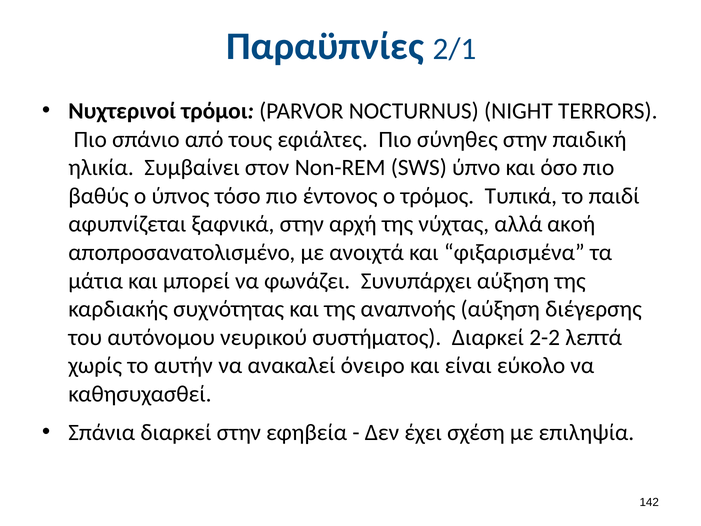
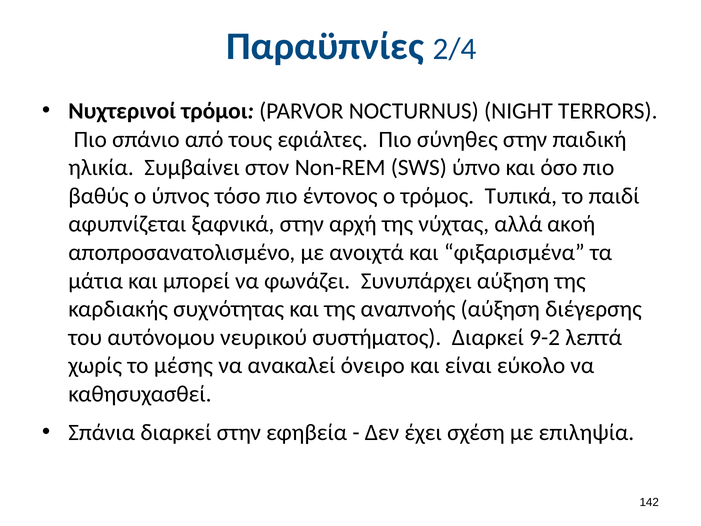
2/1: 2/1 -> 2/4 (455, 49)
2-2: 2-2 -> 9-2 (545, 337)
αυτήν: αυτήν -> μέσης (183, 365)
